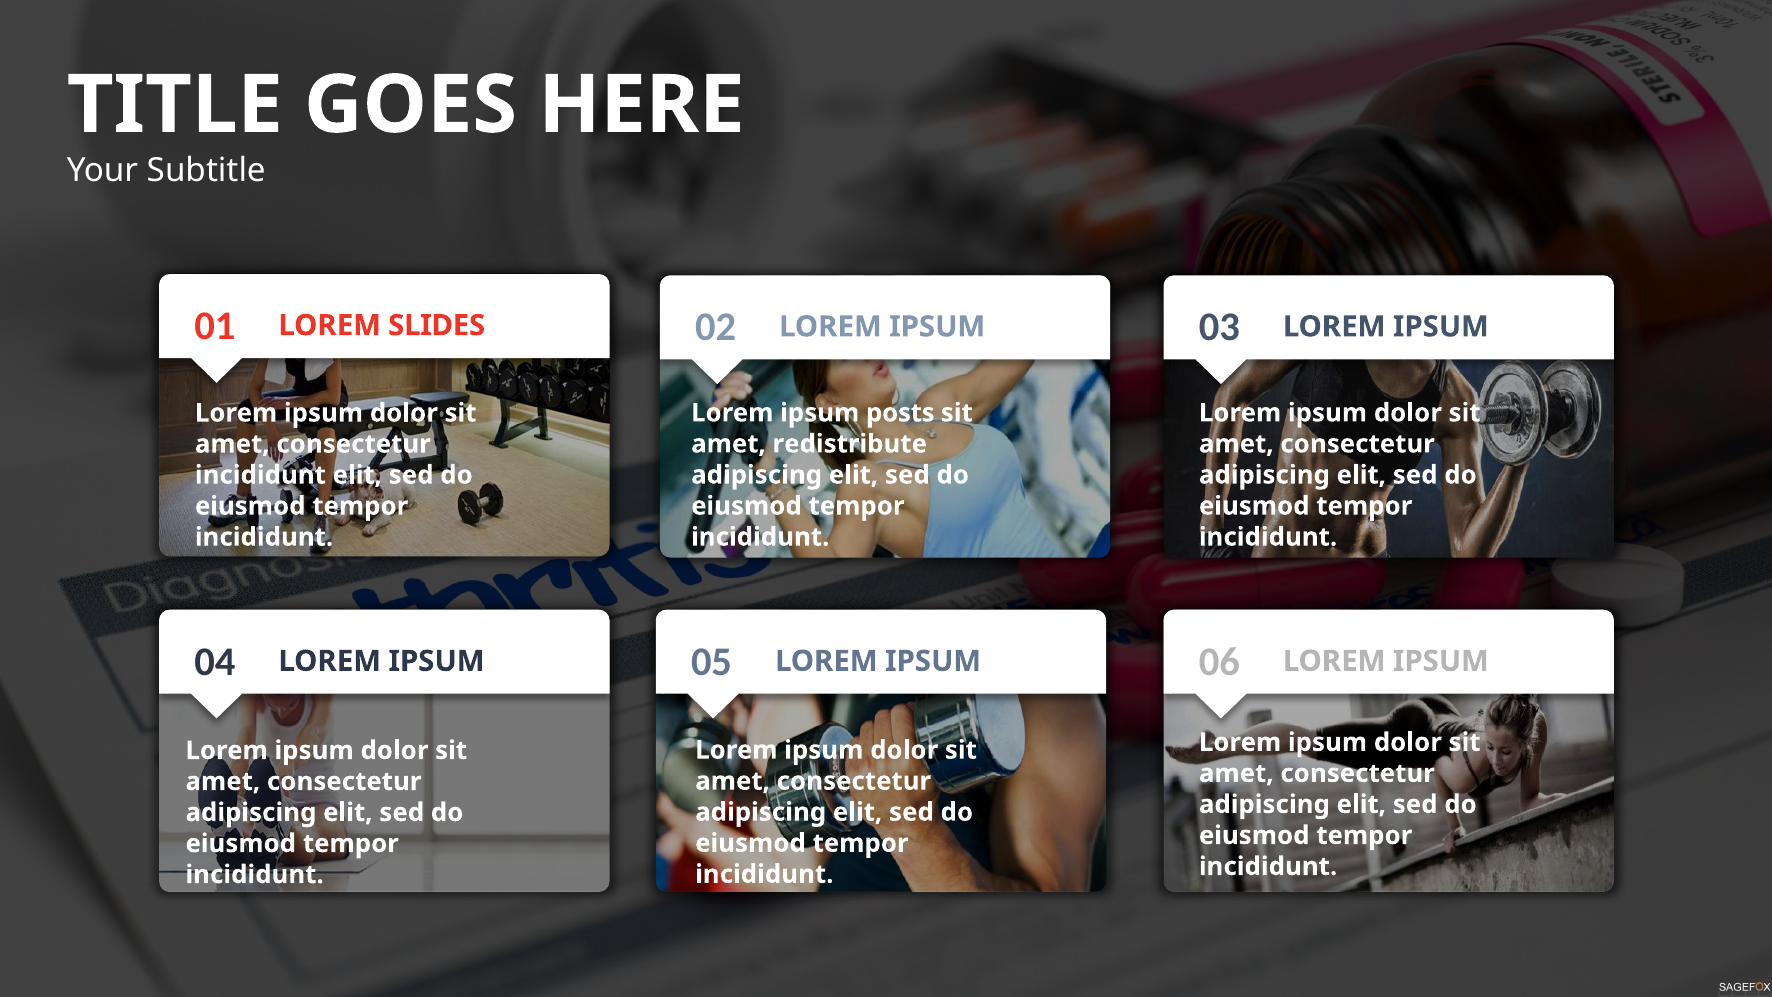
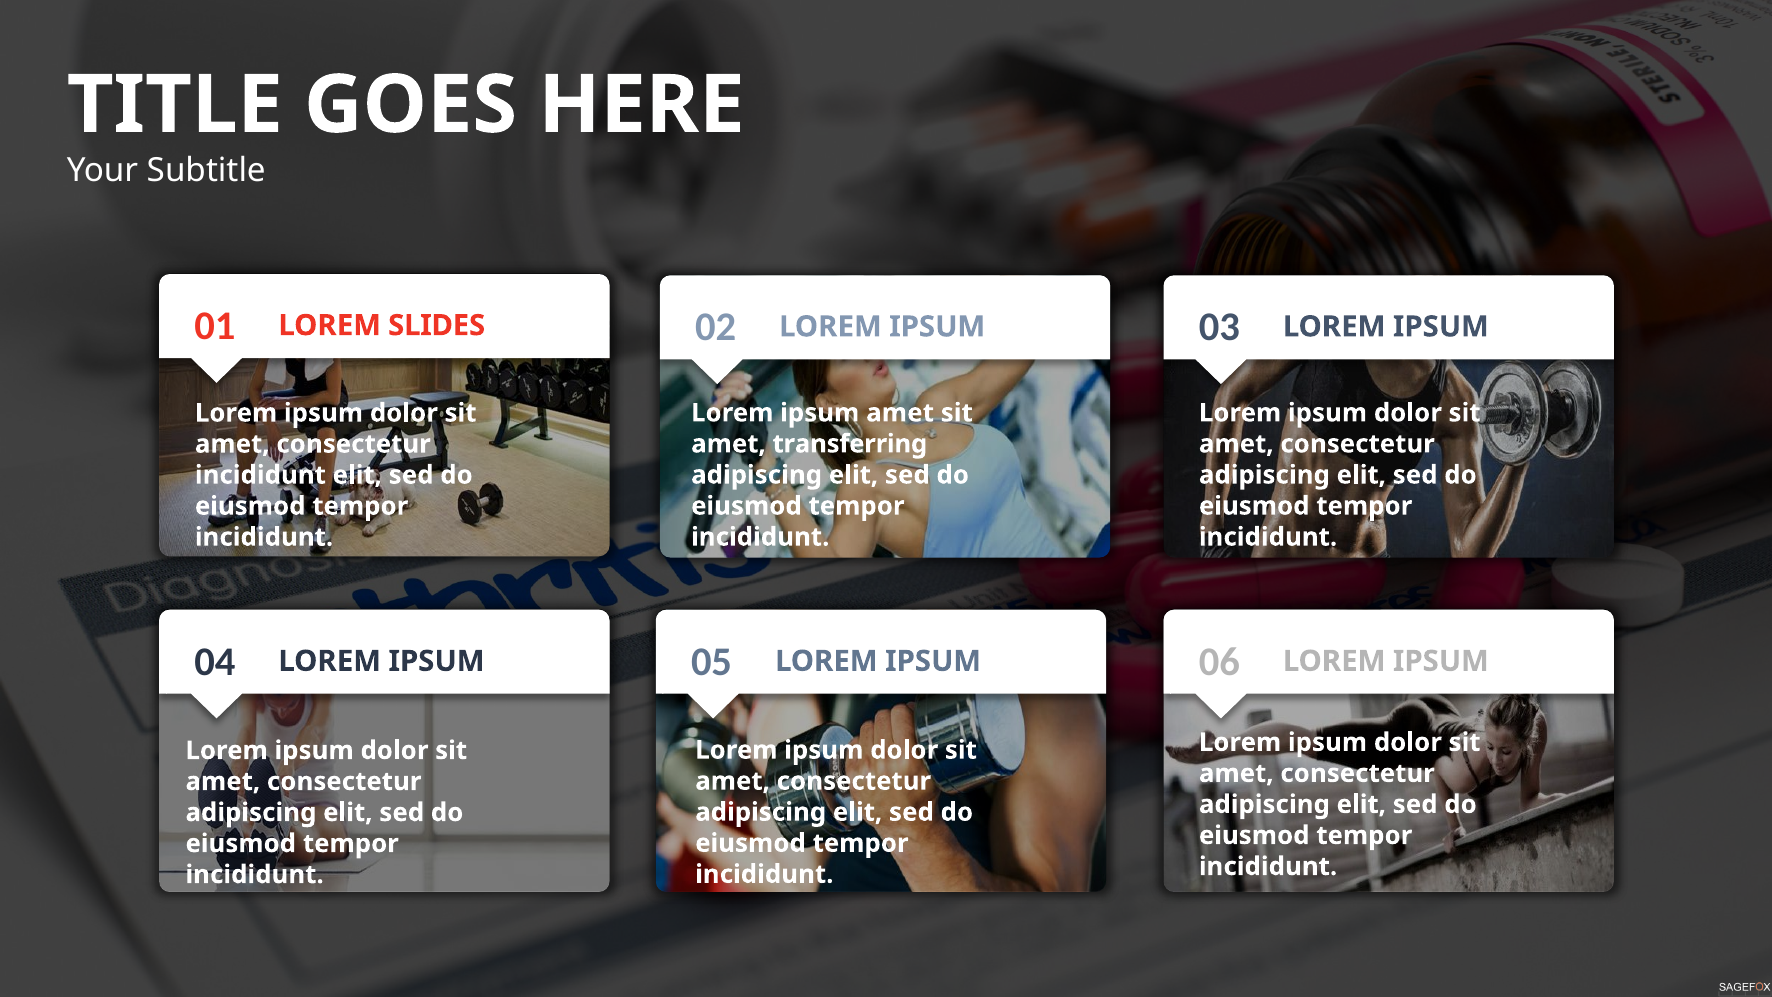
ipsum posts: posts -> amet (900, 413)
redistribute: redistribute -> transferring (850, 444)
